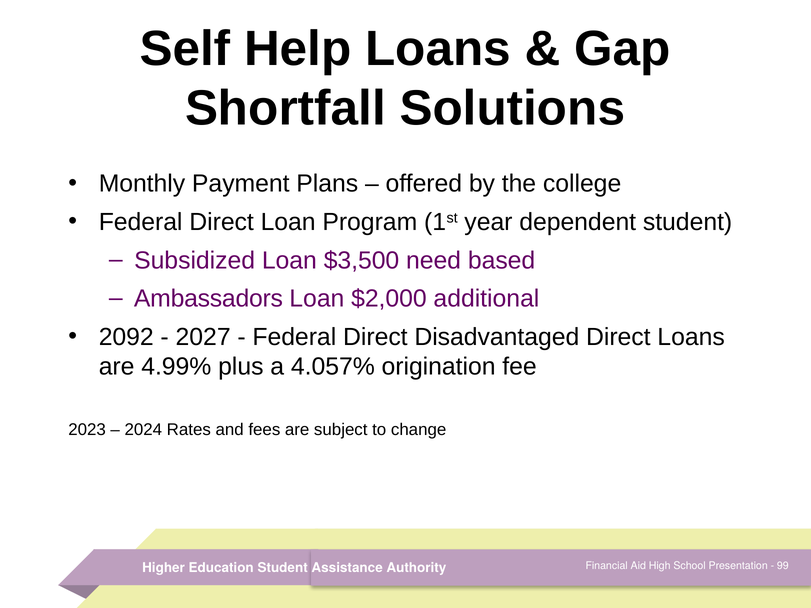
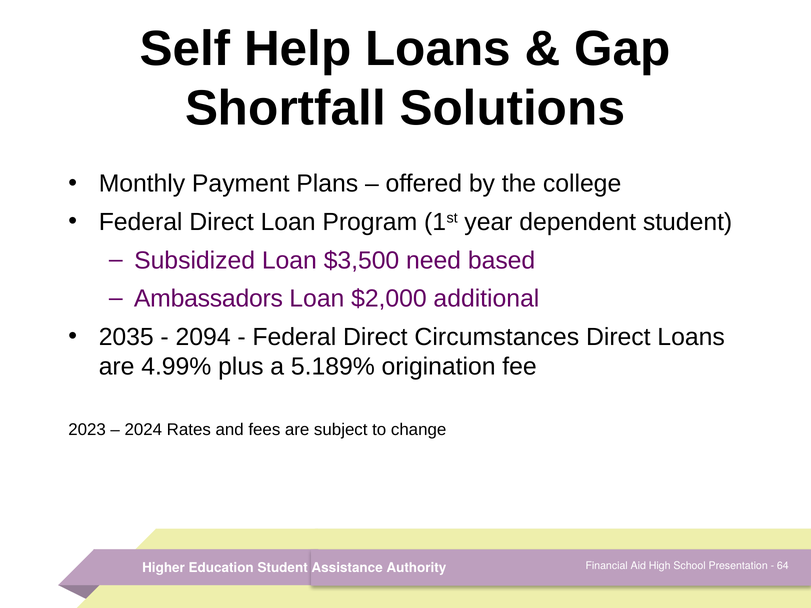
2092: 2092 -> 2035 (126, 337)
2027: 2027 -> 2094 (203, 337)
Disadvantaged: Disadvantaged -> Circumstances (497, 337)
4.057%: 4.057% -> 5.189% (333, 367)
99: 99 -> 64 (783, 566)
